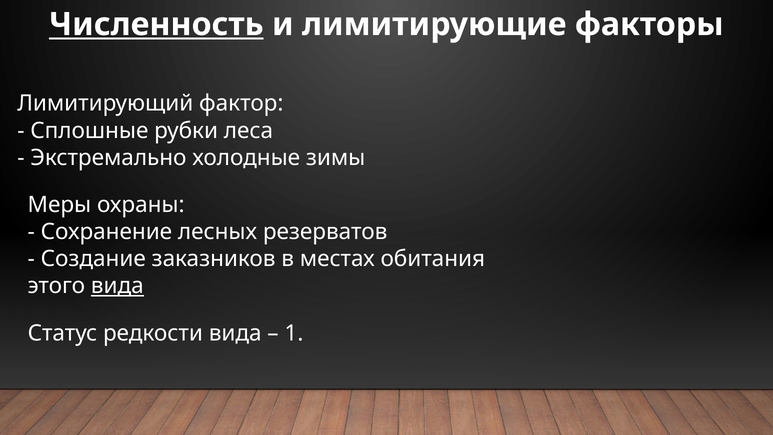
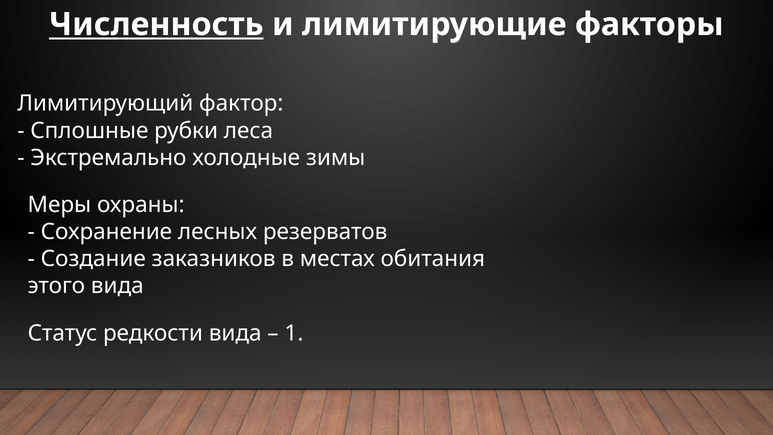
вида underline: present -> none (117, 286)
